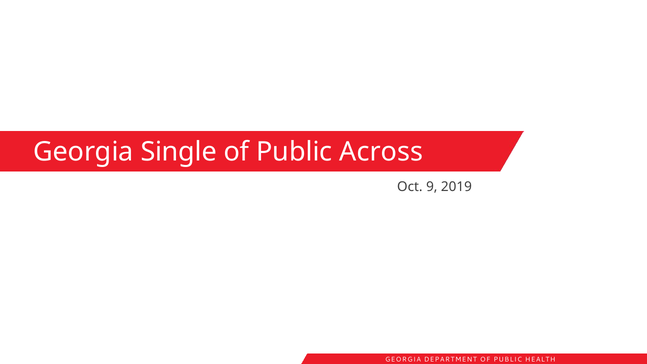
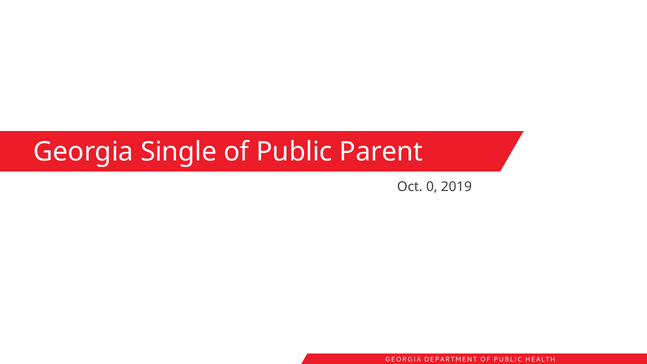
Across: Across -> Parent (381, 152)
9: 9 -> 0 (432, 187)
